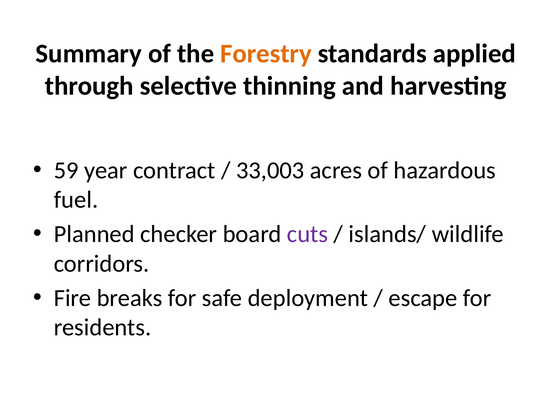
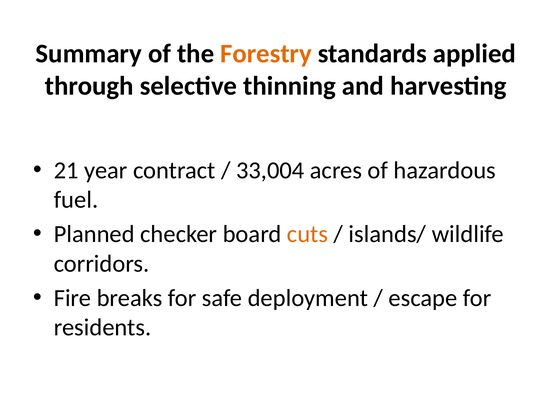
59: 59 -> 21 (66, 170)
33,003: 33,003 -> 33,004 (270, 170)
cuts colour: purple -> orange (308, 234)
